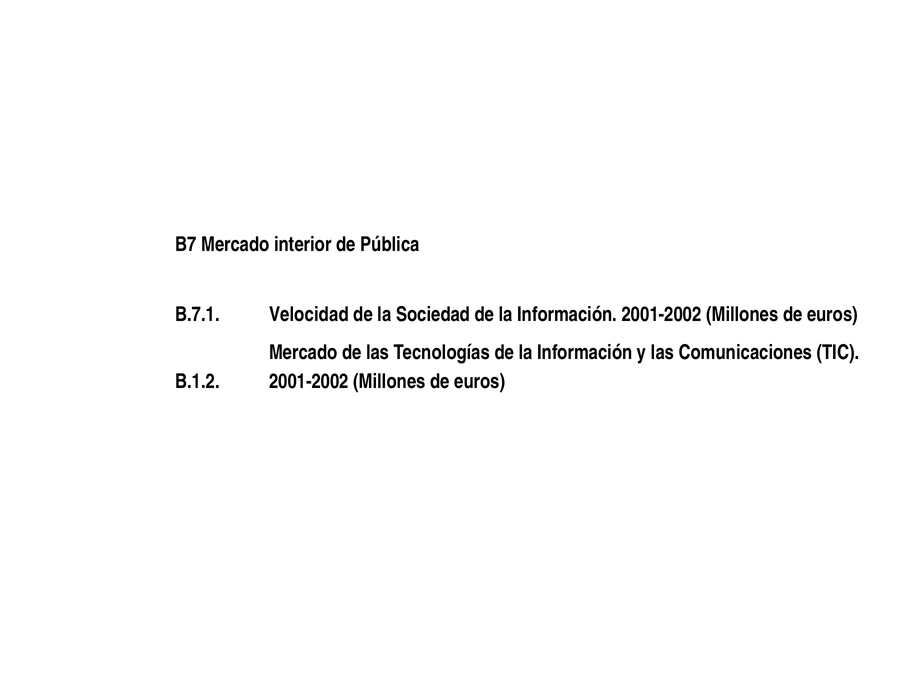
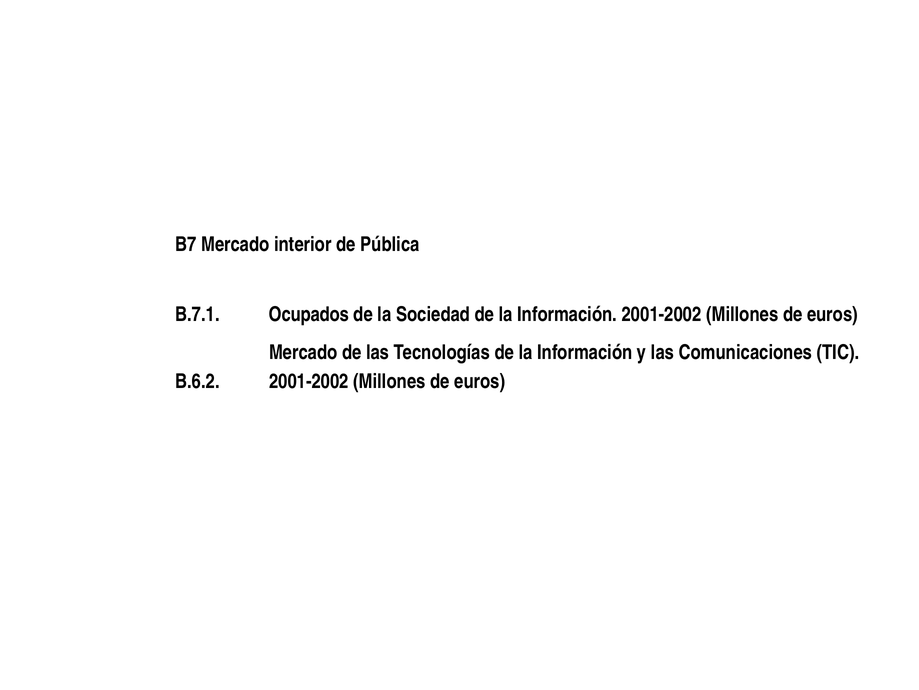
Velocidad: Velocidad -> Ocupados (309, 314)
B.1.2: B.1.2 -> B.6.2 (197, 381)
